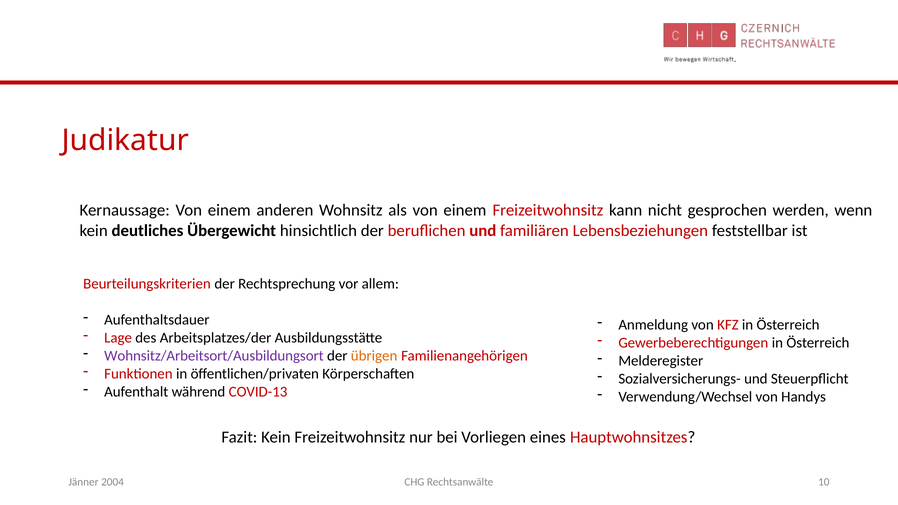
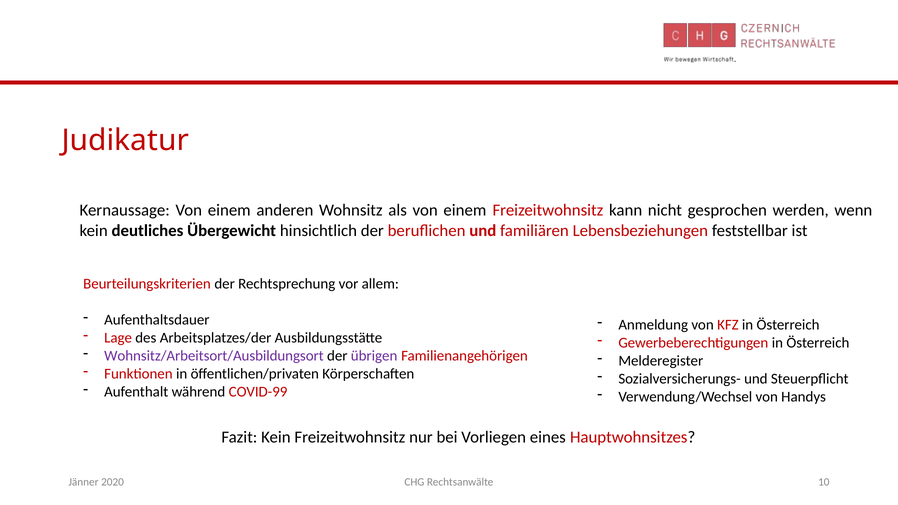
übrigen colour: orange -> purple (374, 356)
COVID-13: COVID-13 -> COVID-99 (258, 392)
2004: 2004 -> 2020 (113, 482)
